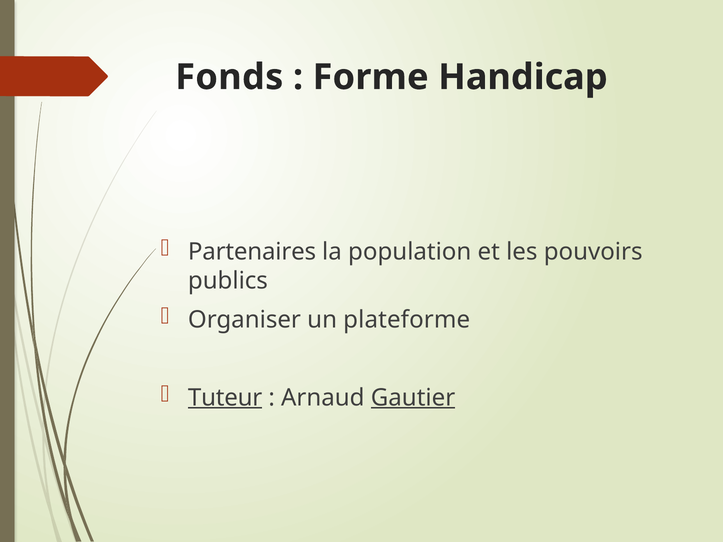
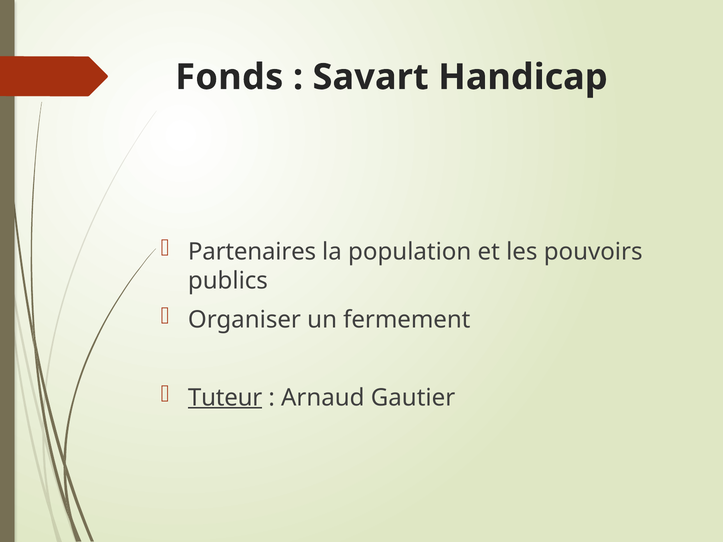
Forme: Forme -> Savart (371, 77)
plateforme: plateforme -> fermement (407, 320)
Gautier underline: present -> none (413, 398)
